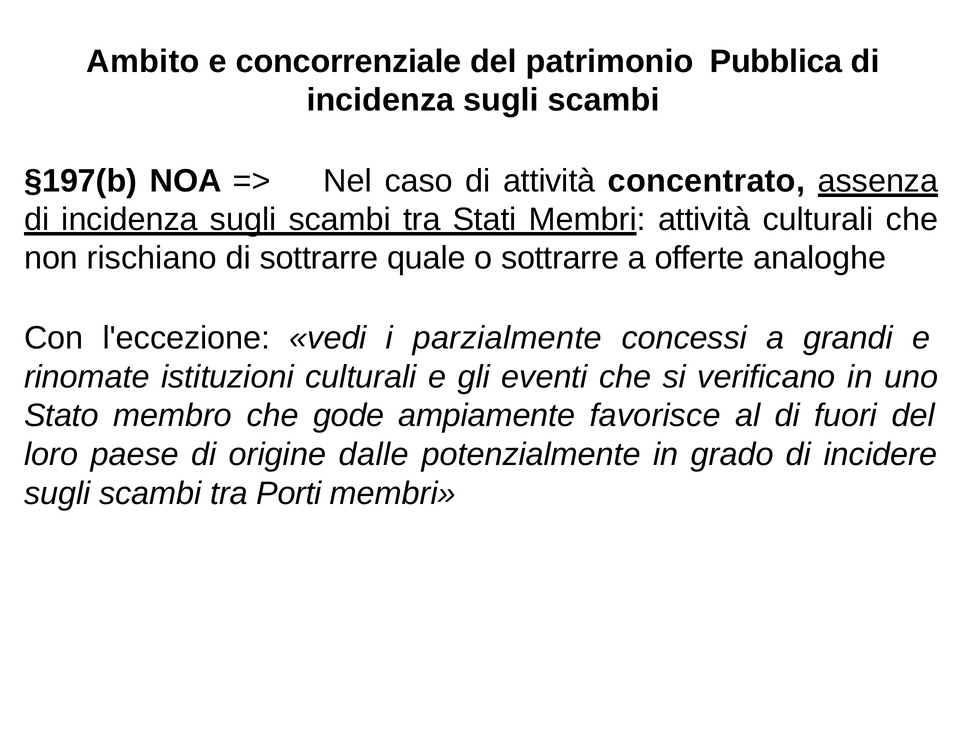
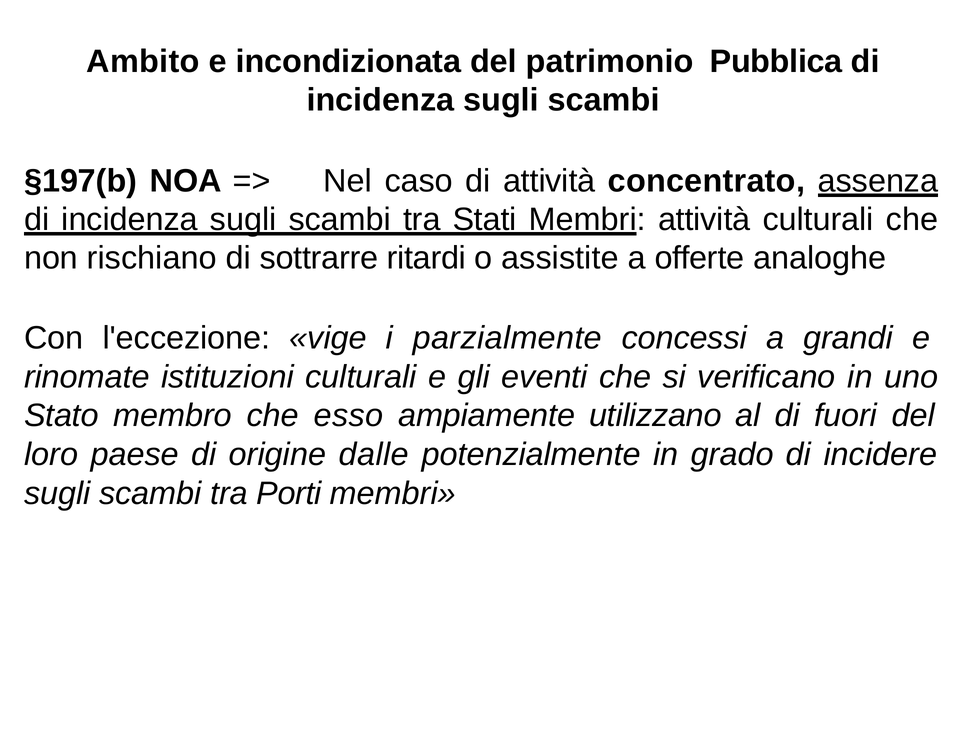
concorrenziale: concorrenziale -> incondizionata (349, 61)
quale: quale -> ritardi (426, 258)
o sottrarre: sottrarre -> assistite (560, 258)
vedi: vedi -> vige (328, 338)
gode: gode -> esso (348, 416)
favorisce: favorisce -> utilizzano (655, 416)
